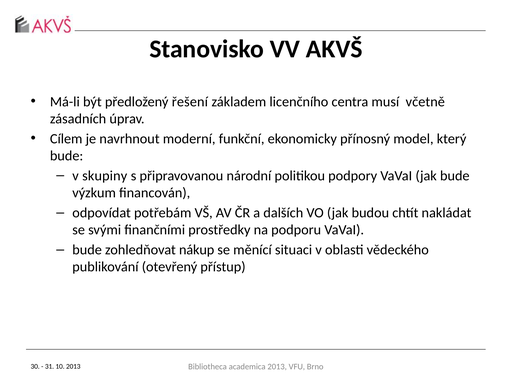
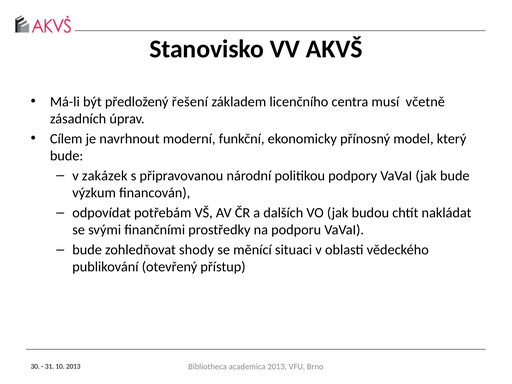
skupiny: skupiny -> zakázek (105, 176)
nákup: nákup -> shody (197, 250)
